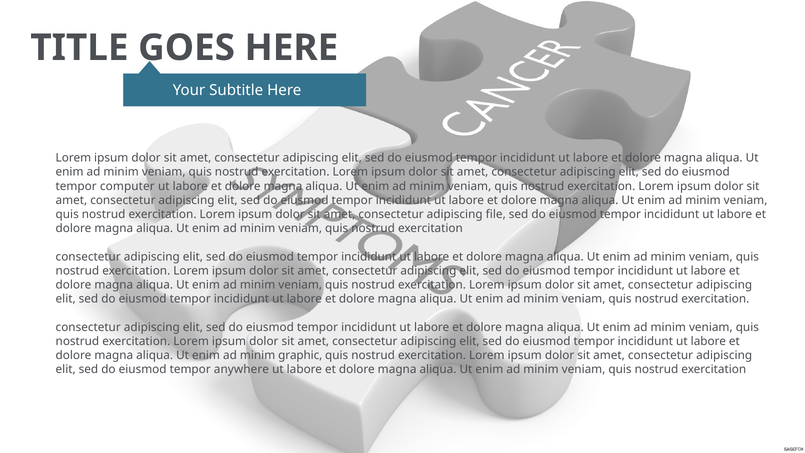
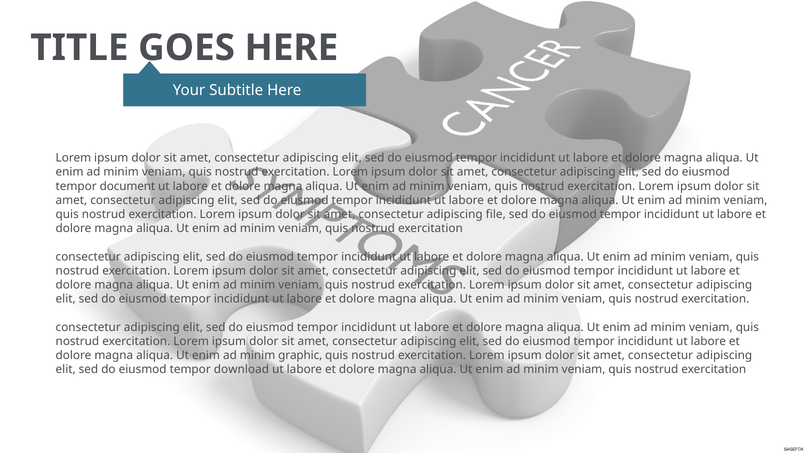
computer: computer -> document (127, 186)
anywhere: anywhere -> download (241, 369)
